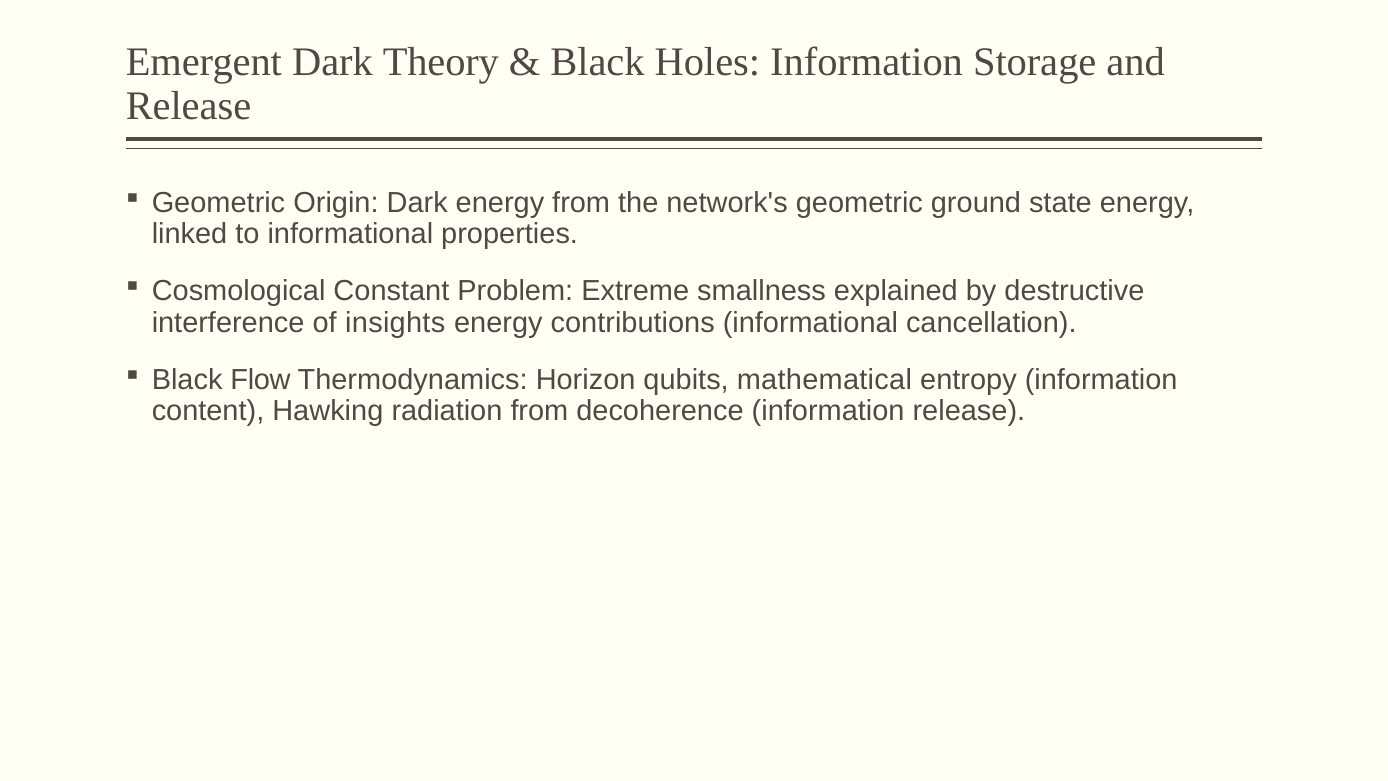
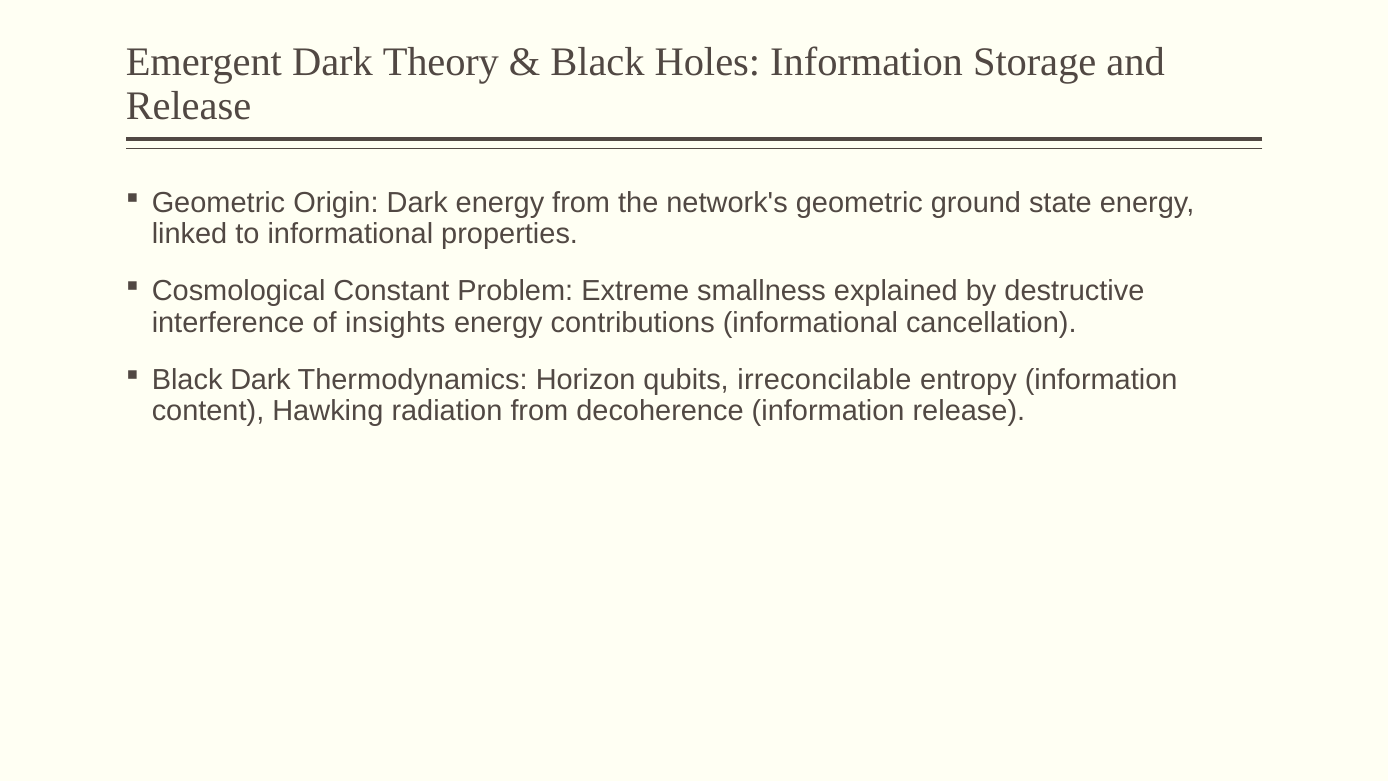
Black Flow: Flow -> Dark (260, 380)
mathematical: mathematical -> irreconcilable (824, 380)
